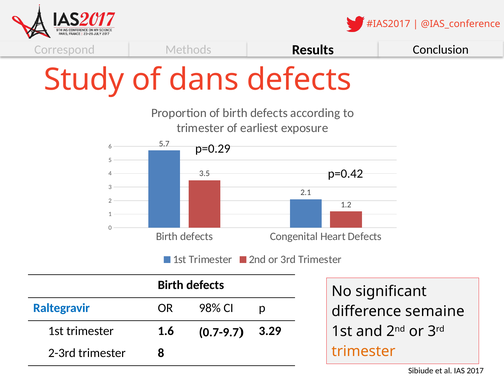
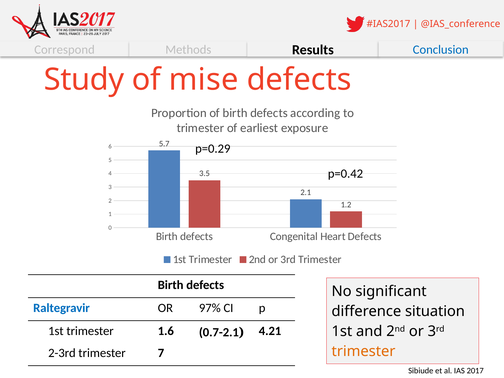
Conclusion colour: black -> blue (441, 50)
dans: dans -> mise (204, 80)
98%: 98% -> 97% (210, 308)
semaine: semaine -> situation (435, 311)
0.7-9.7: 0.7-9.7 -> 0.7-2.1 (219, 332)
3.29: 3.29 -> 4.21 (270, 331)
8: 8 -> 7 (161, 353)
